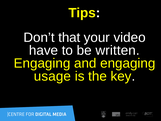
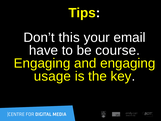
that: that -> this (69, 37)
video: video -> email (130, 37)
written: written -> course (118, 50)
